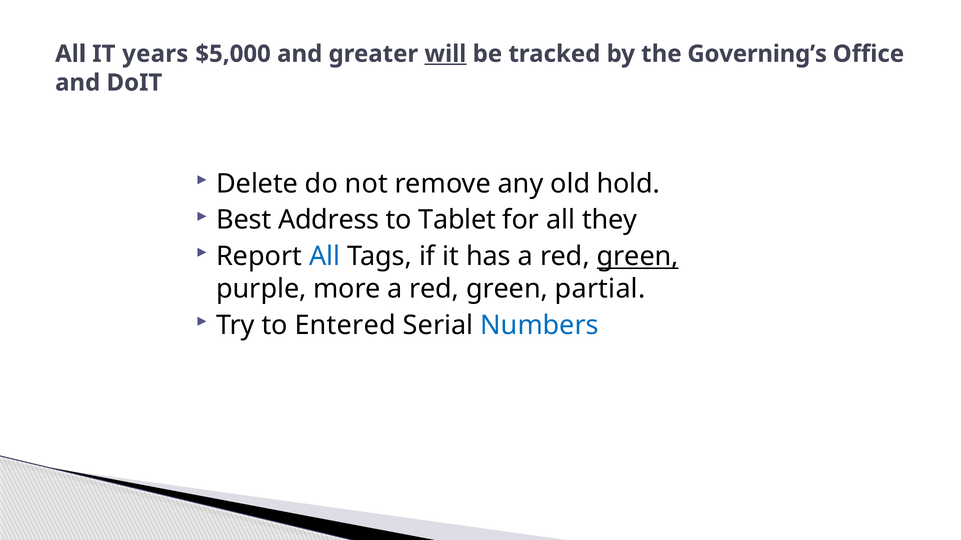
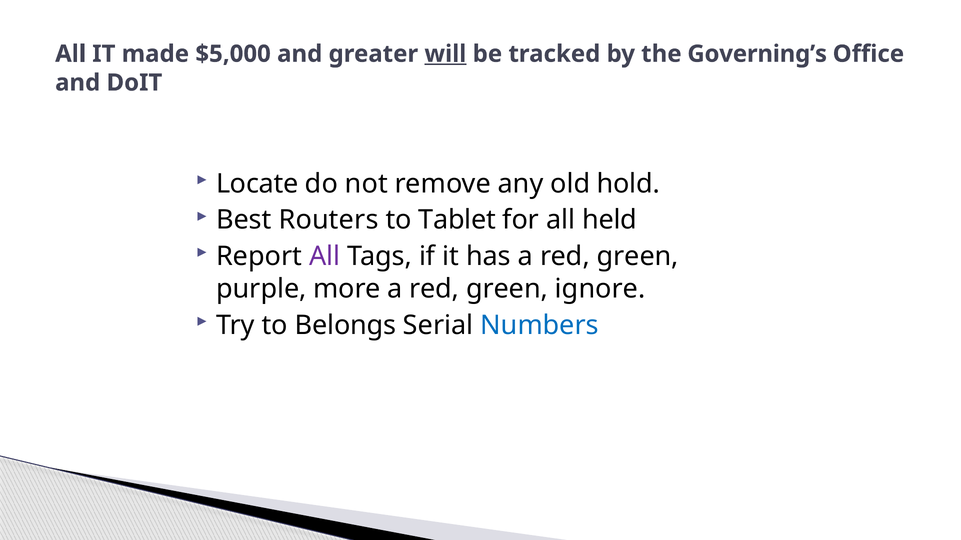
years: years -> made (155, 54)
Delete: Delete -> Locate (257, 184)
Address: Address -> Routers (329, 220)
they: they -> held (610, 220)
All colour: blue -> purple (325, 257)
green underline: present -> none (638, 257)
partial: partial -> ignore (600, 289)
Entered: Entered -> Belongs (345, 326)
